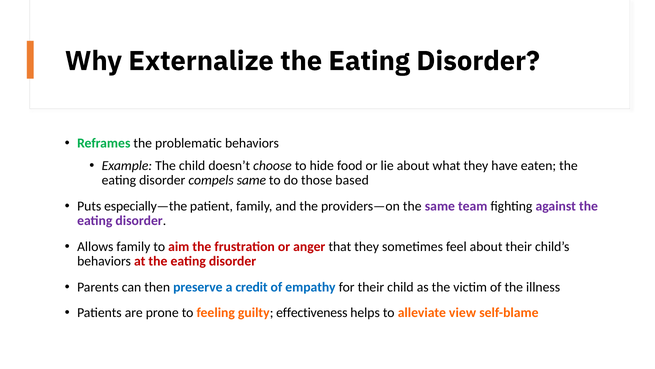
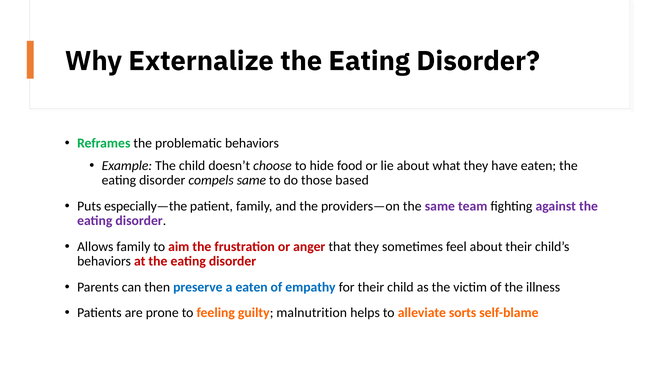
a credit: credit -> eaten (252, 287)
effectiveness: effectiveness -> malnutrition (312, 312)
view: view -> sorts (463, 312)
